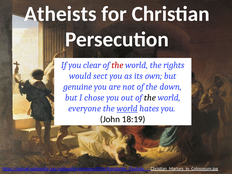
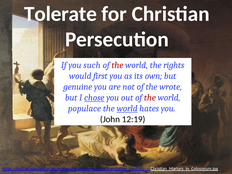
Atheists: Atheists -> Tolerate (60, 14)
clear: clear -> such (92, 65)
sect: sect -> first (101, 76)
down: down -> wrote (171, 87)
chose underline: none -> present (94, 98)
the colour: black -> red (150, 98)
everyone: everyone -> populace (85, 109)
18:19: 18:19 -> 12:19 (134, 119)
